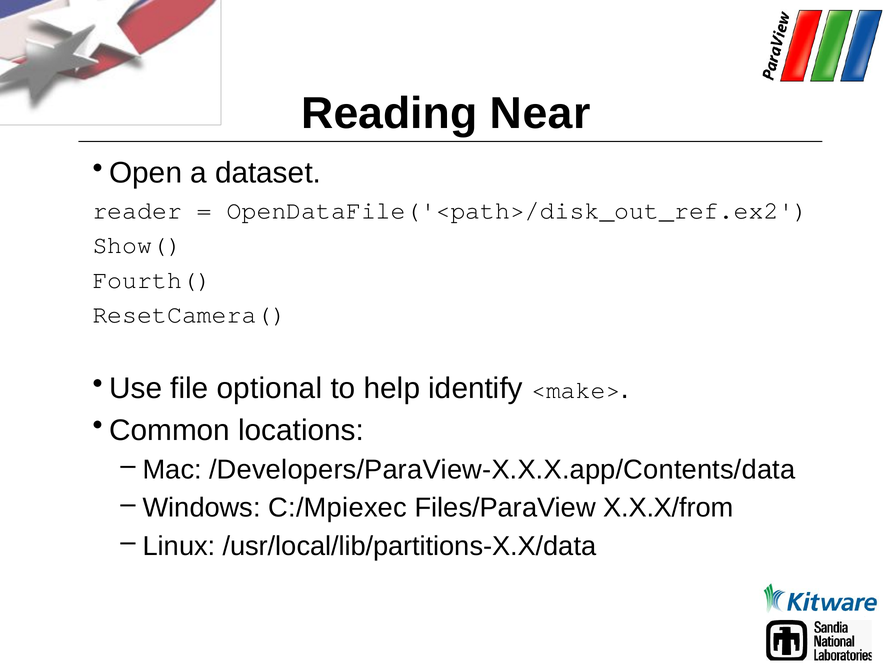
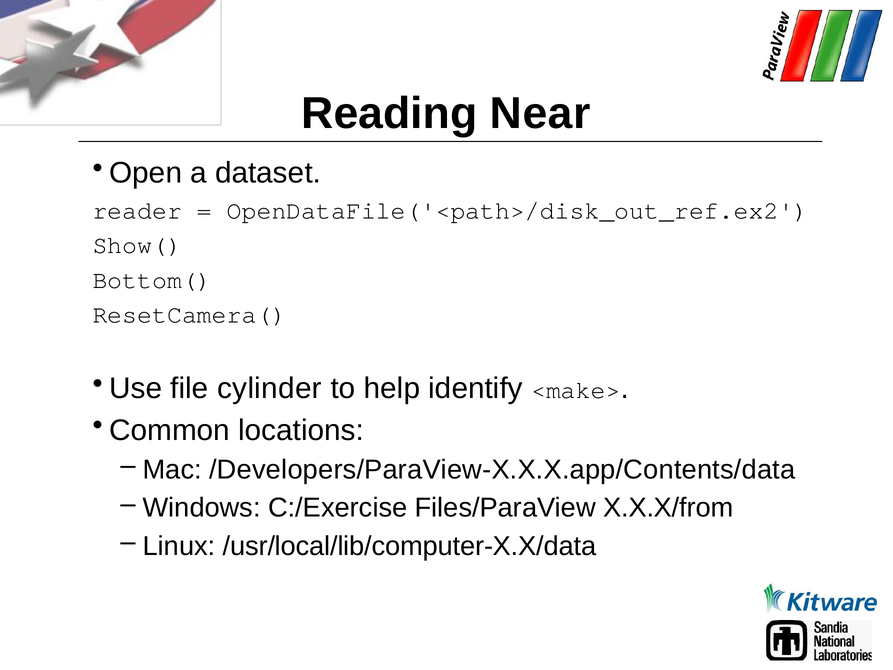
Fourth(: Fourth( -> Bottom( (152, 280)
optional: optional -> cylinder (269, 388)
C:/Mpiexec: C:/Mpiexec -> C:/Exercise (338, 508)
/usr/local/lib/partitions-X.X/data: /usr/local/lib/partitions-X.X/data -> /usr/local/lib/computer-X.X/data (410, 546)
